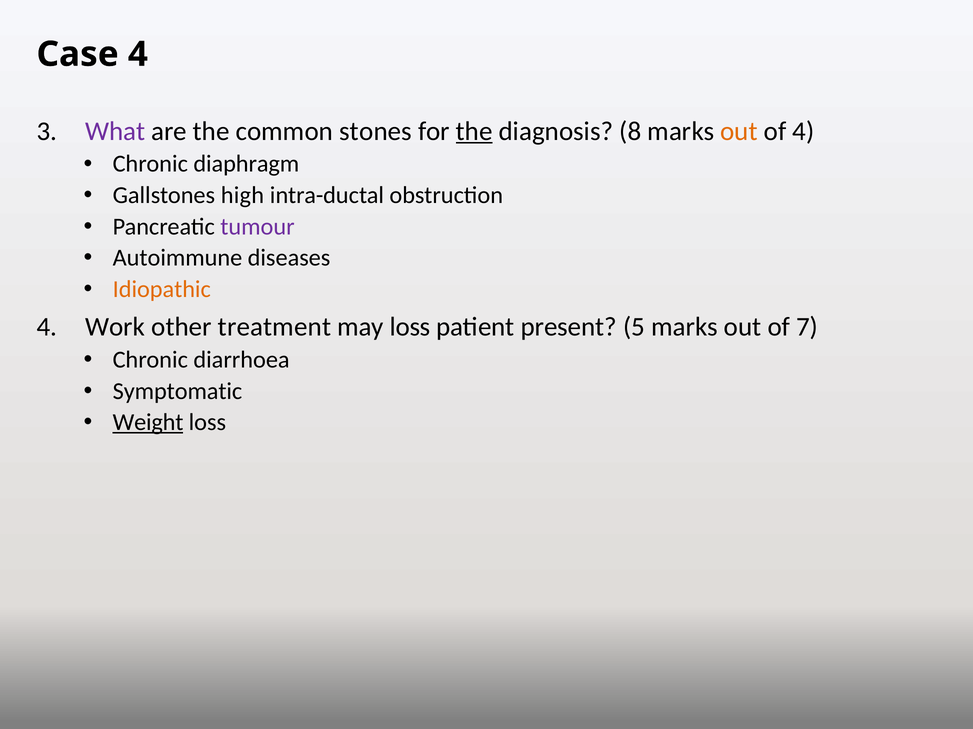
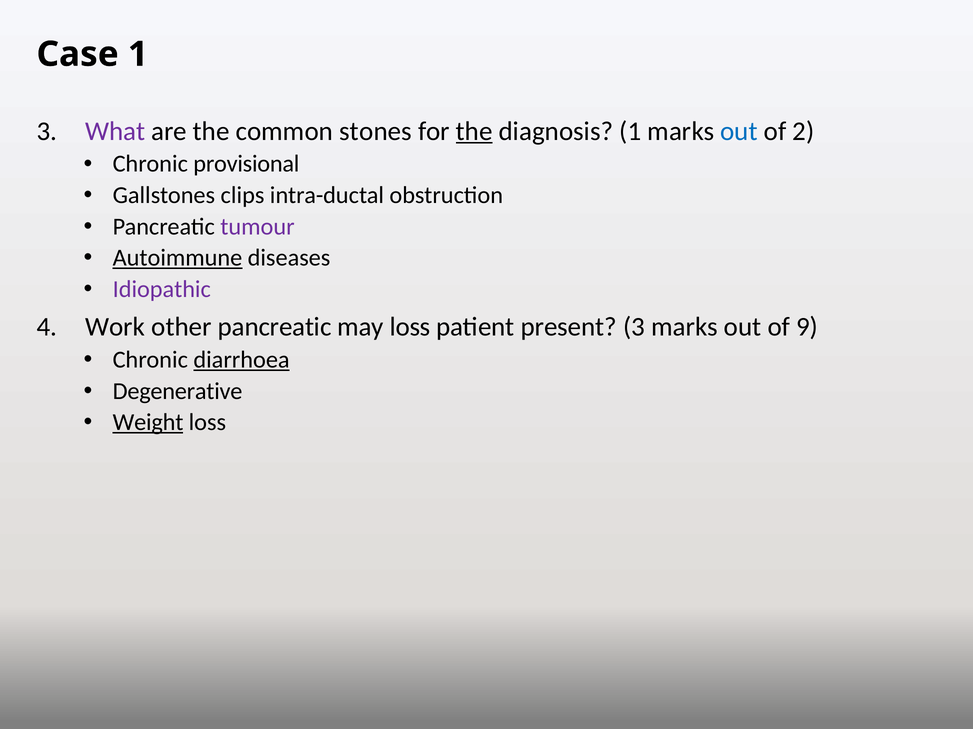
Case 4: 4 -> 1 (138, 54)
diagnosis 8: 8 -> 1 (630, 131)
out colour: orange -> blue (739, 131)
of 4: 4 -> 2 (803, 131)
diaphragm: diaphragm -> provisional (246, 164)
high: high -> clips (243, 195)
Autoimmune underline: none -> present (177, 258)
Idiopathic colour: orange -> purple (162, 289)
other treatment: treatment -> pancreatic (275, 327)
present 5: 5 -> 3 (634, 327)
7: 7 -> 9 (807, 327)
diarrhoea underline: none -> present (242, 360)
Symptomatic: Symptomatic -> Degenerative (178, 391)
